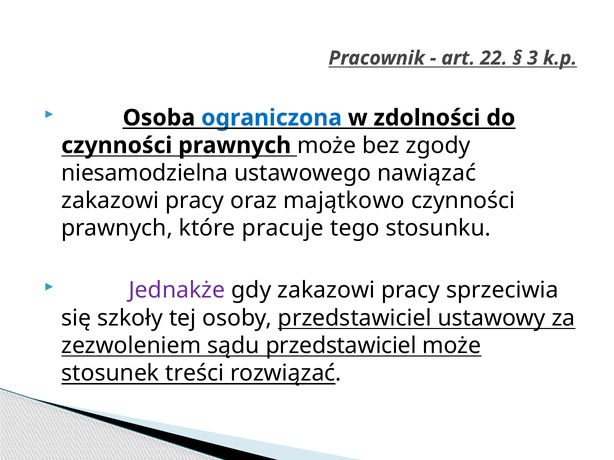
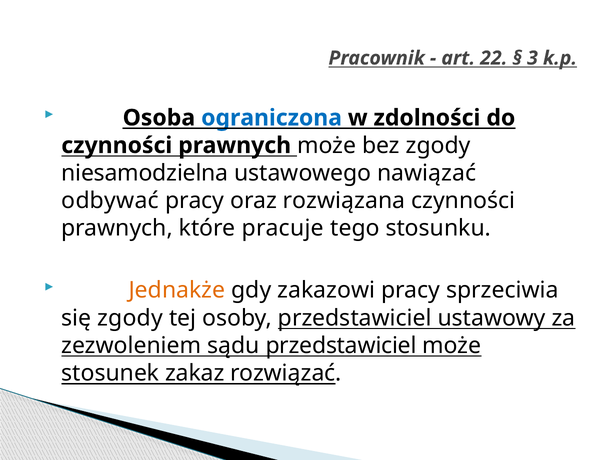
zakazowi: zakazowi -> odbywać (110, 201)
majątkowo: majątkowo -> rozwiązana (344, 201)
Jednakże colour: purple -> orange (177, 291)
się szkoły: szkoły -> zgody (130, 318)
treści: treści -> zakaz (195, 374)
